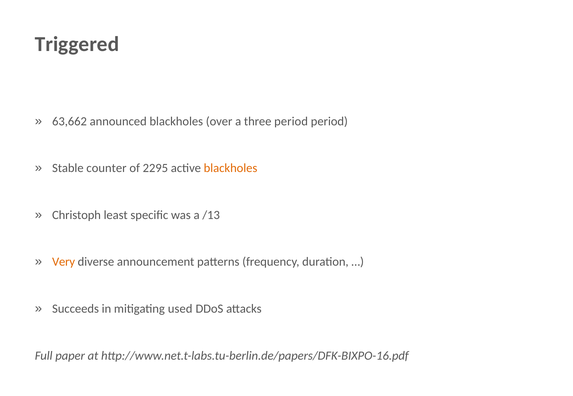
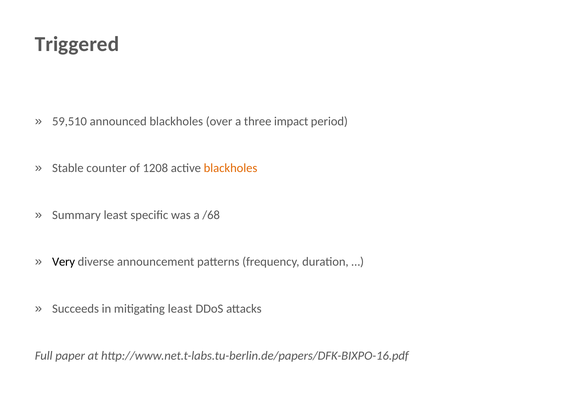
63,662: 63,662 -> 59,510 (70, 122)
three period: period -> impact (291, 122)
2295: 2295 -> 1208 (155, 168)
Christoph: Christoph -> Summary (76, 215)
/13: /13 -> /68 (211, 215)
Very colour: orange -> black (64, 262)
mitigating used: used -> least (180, 309)
